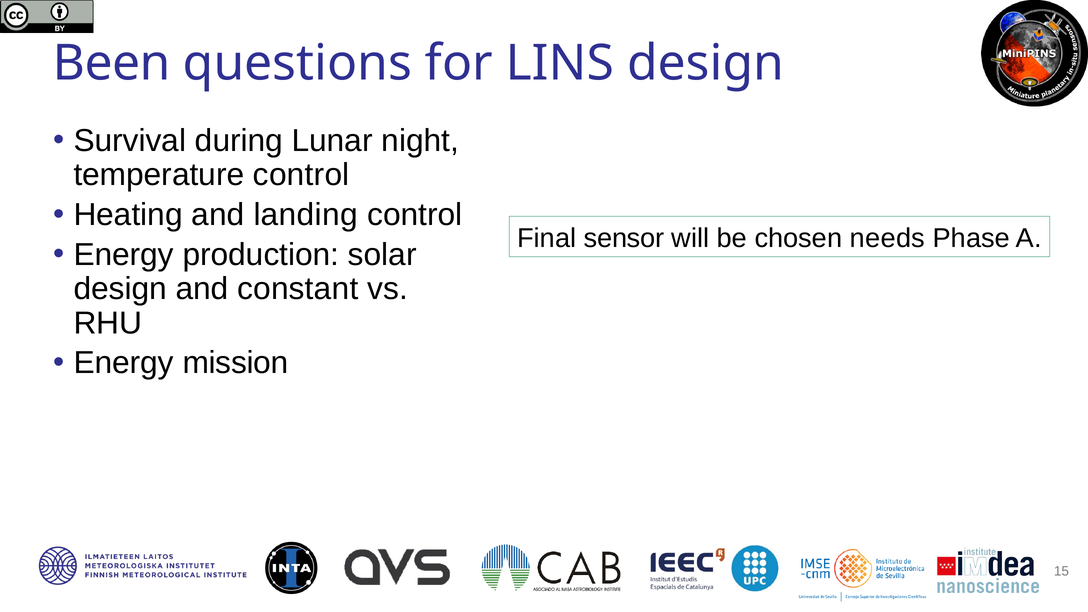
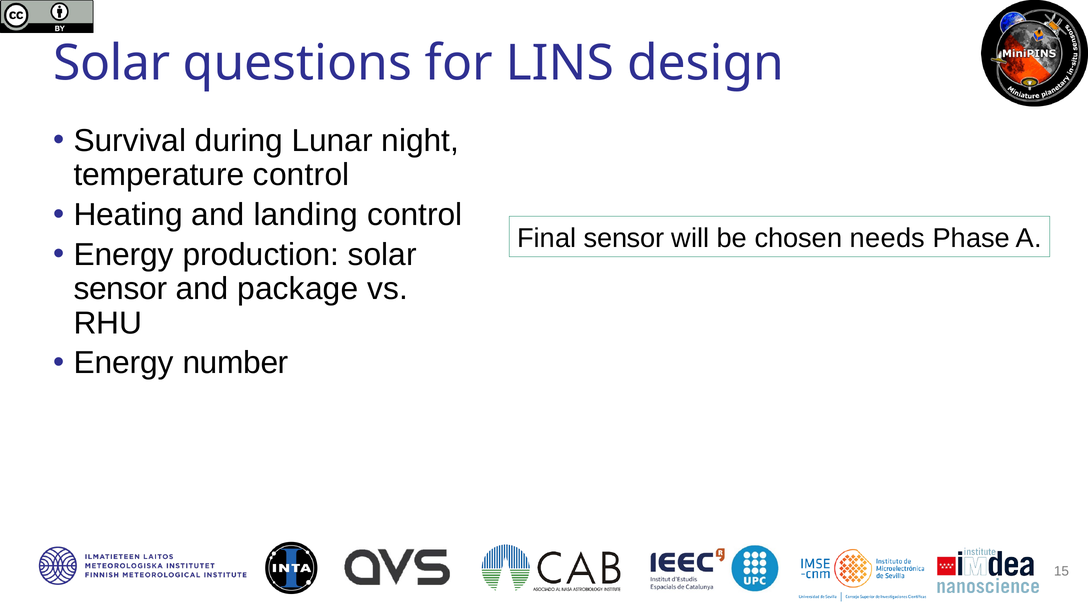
Been: Been -> Solar (112, 63)
design: design -> sensor (120, 289)
constant: constant -> package (298, 289)
mission: mission -> number (236, 363)
